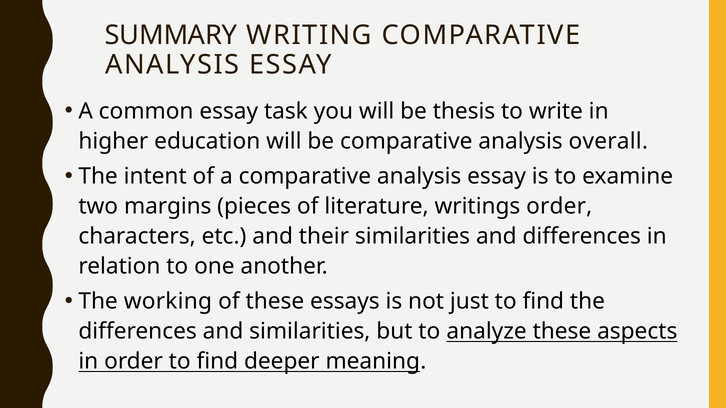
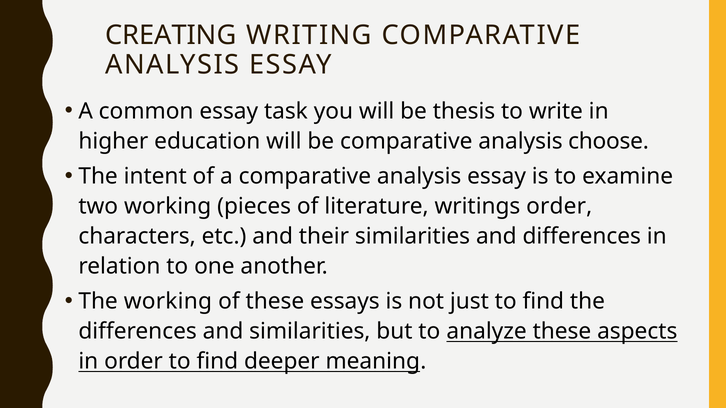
SUMMARY: SUMMARY -> CREATING (171, 35)
overall: overall -> choose (609, 141)
two margins: margins -> working (168, 207)
